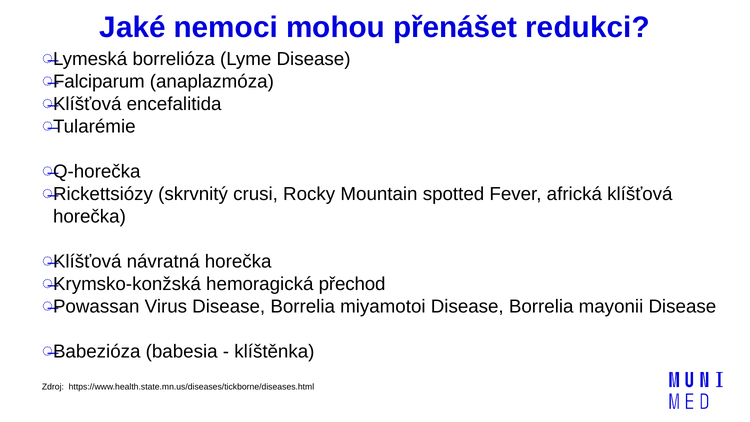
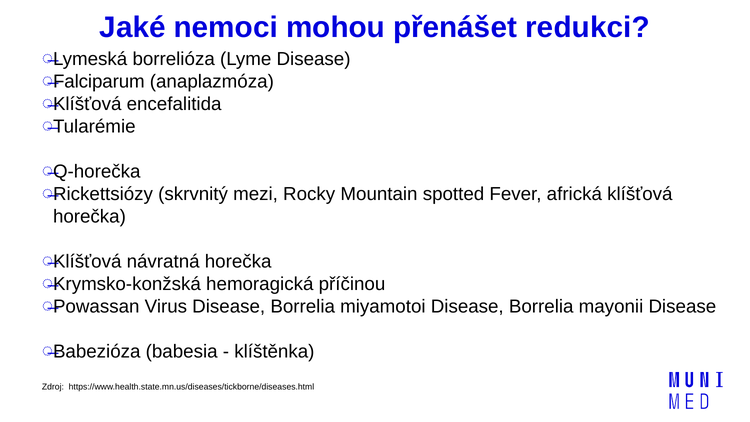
crusi: crusi -> mezi (256, 194)
přechod: přechod -> příčinou (352, 284)
